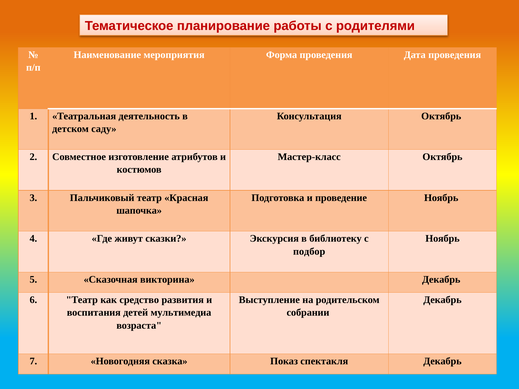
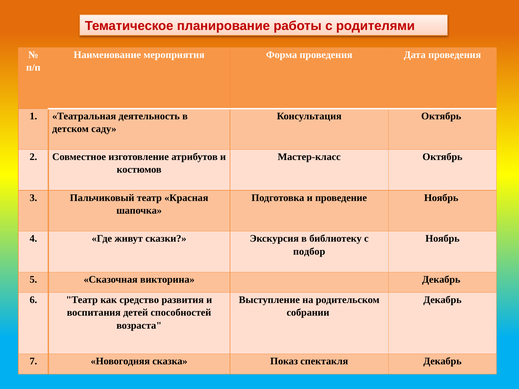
мультимедиа: мультимедиа -> способностей (181, 313)
